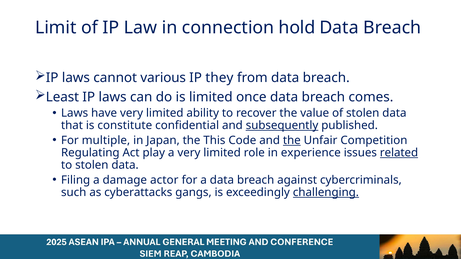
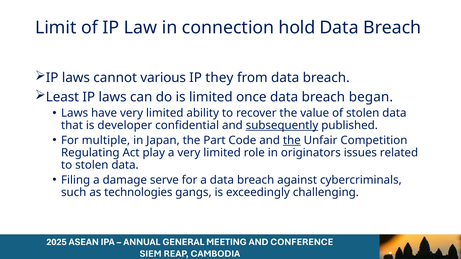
comes: comes -> began (371, 97)
constitute: constitute -> developer (125, 126)
This: This -> Part (214, 140)
experience: experience -> originators (311, 153)
related underline: present -> none (399, 153)
actor: actor -> serve (164, 180)
cyberattacks: cyberattacks -> technologies (138, 193)
challenging underline: present -> none (326, 193)
